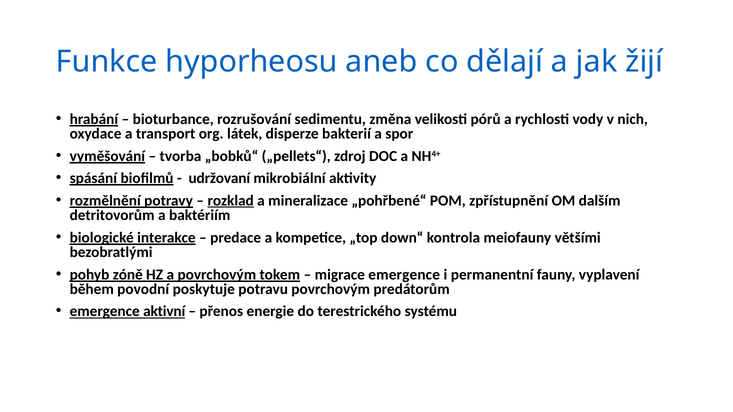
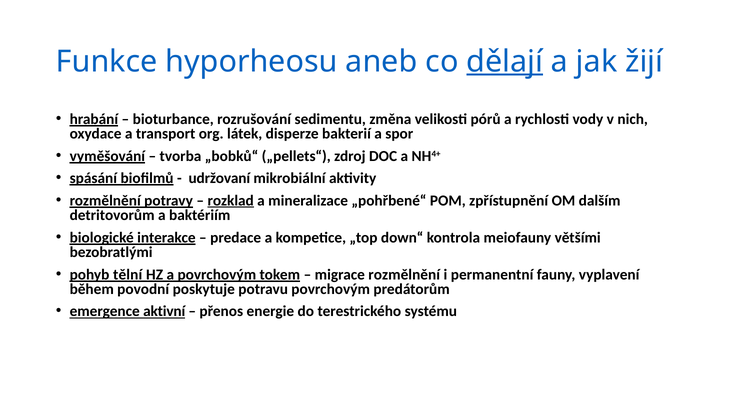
dělají underline: none -> present (505, 62)
zóně: zóně -> tělní (128, 275)
migrace emergence: emergence -> rozmělnění (404, 275)
